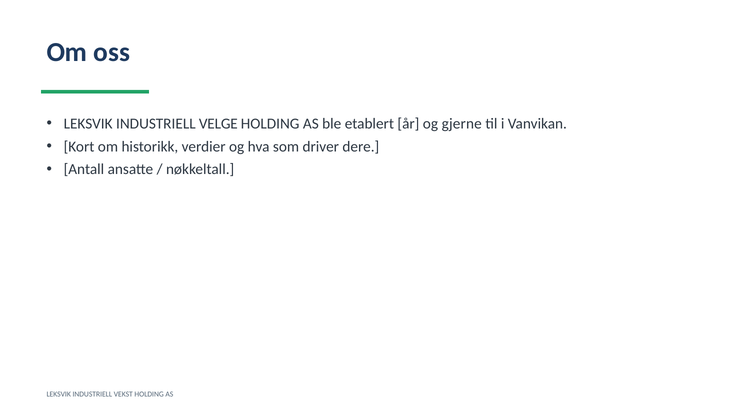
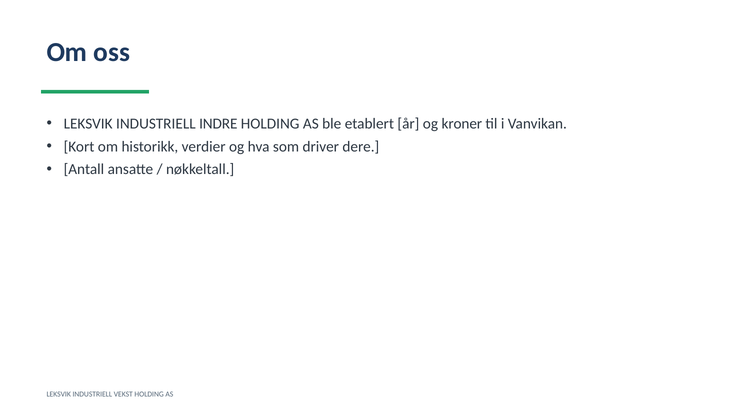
VELGE: VELGE -> INDRE (218, 124)
gjerne: gjerne -> kroner (462, 124)
